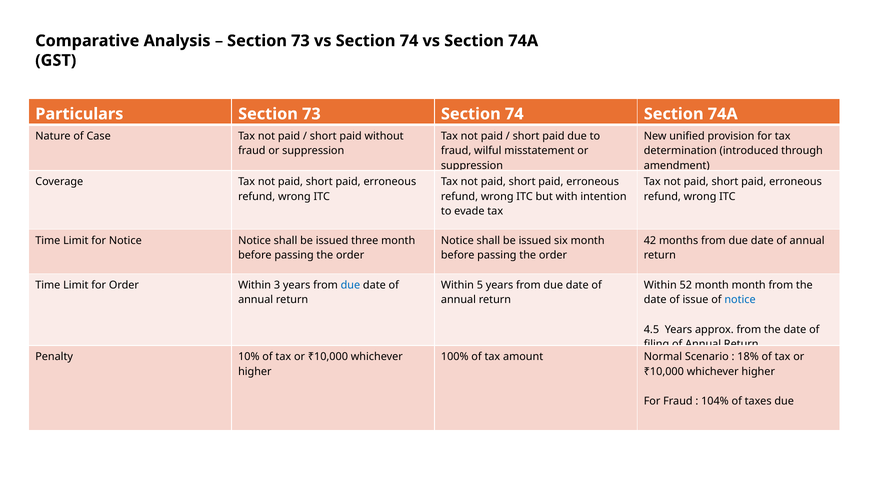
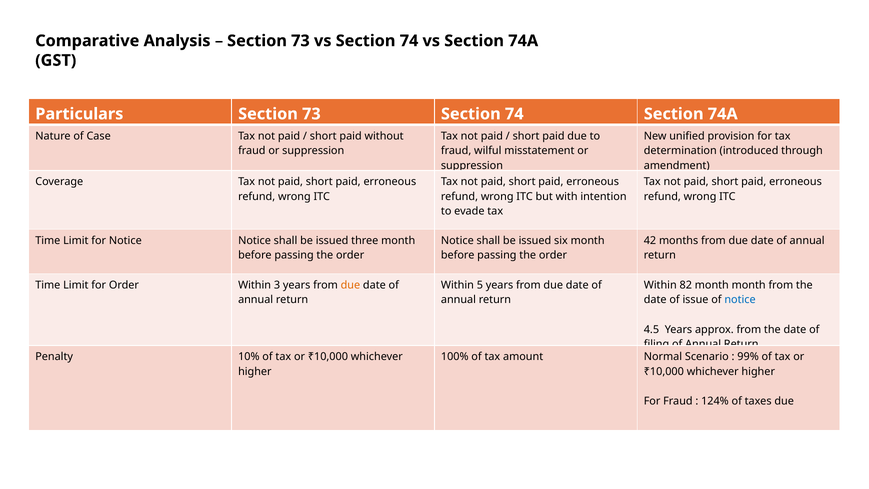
due colour: blue -> orange (350, 285)
52: 52 -> 82 (686, 285)
18%: 18% -> 99% (748, 357)
104%: 104% -> 124% (715, 401)
